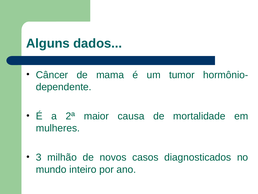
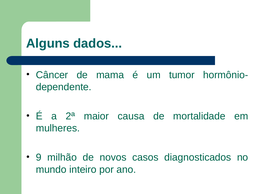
3: 3 -> 9 (39, 157)
